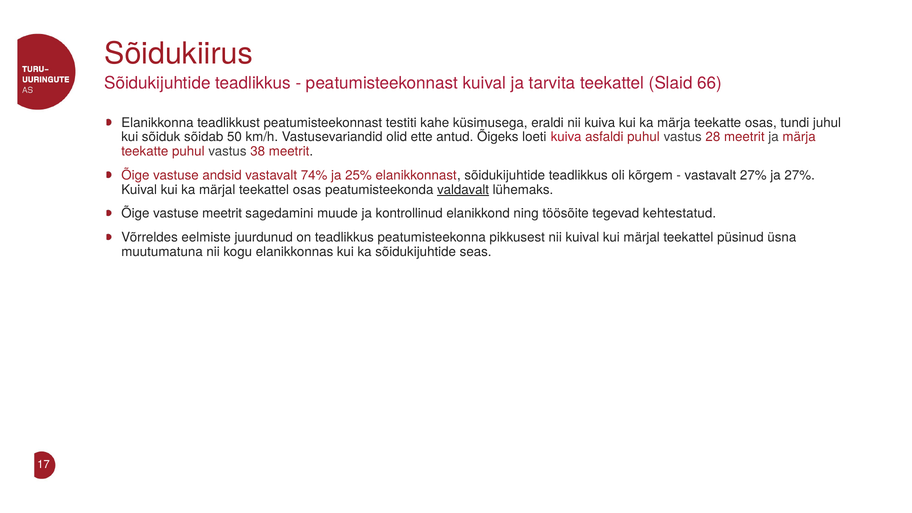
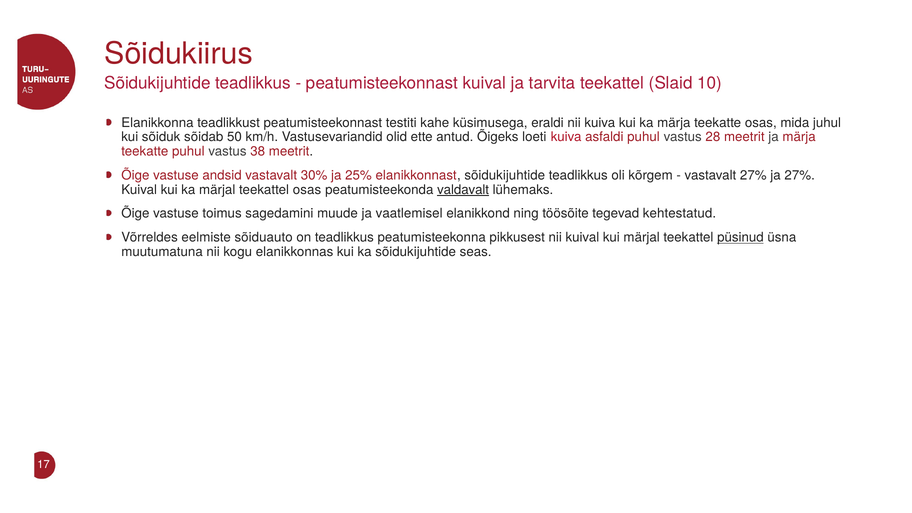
66: 66 -> 10 (710, 83)
tundi: tundi -> mida (795, 123)
74%: 74% -> 30% (314, 175)
vastuse meetrit: meetrit -> toimus (222, 214)
kontrollinud: kontrollinud -> vaatlemisel (409, 214)
juurdunud: juurdunud -> sõiduauto (264, 237)
püsinud underline: none -> present (740, 237)
